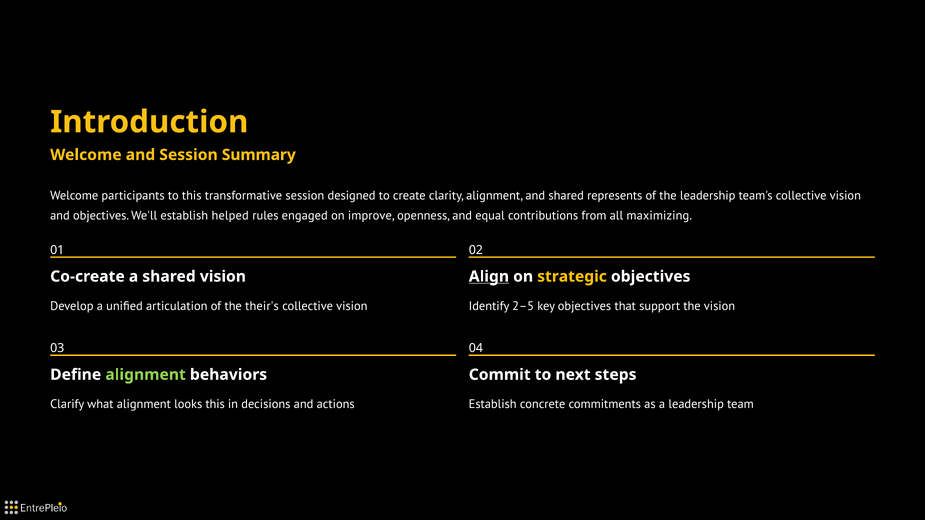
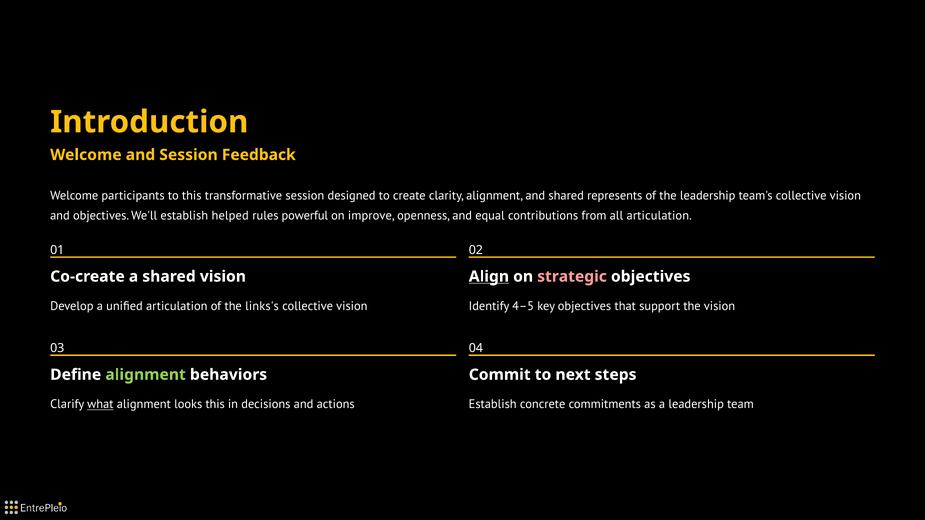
Summary: Summary -> Feedback (259, 155)
engaged: engaged -> powerful (305, 216)
all maximizing: maximizing -> articulation (659, 216)
strategic colour: yellow -> pink (572, 277)
their's: their's -> links's (262, 306)
2–5: 2–5 -> 4–5 (523, 306)
what underline: none -> present (100, 405)
